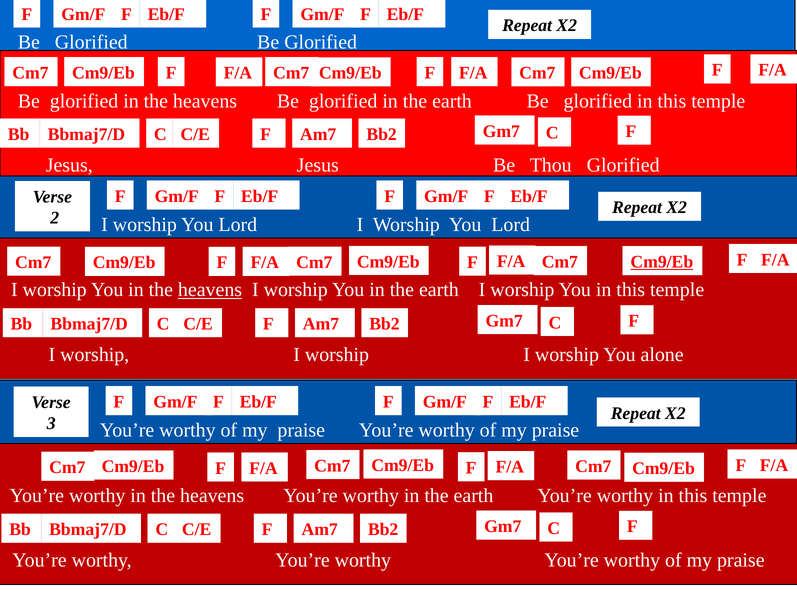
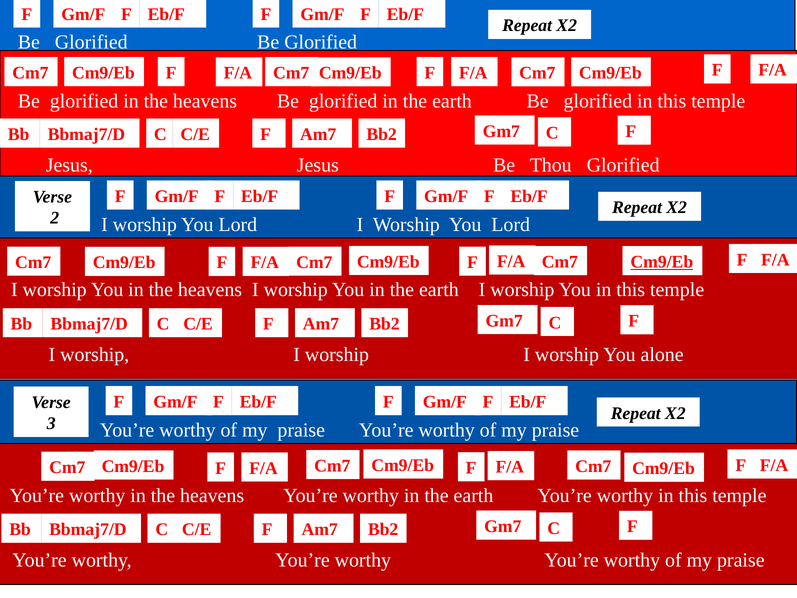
heavens underline: present -> none (210, 290)
